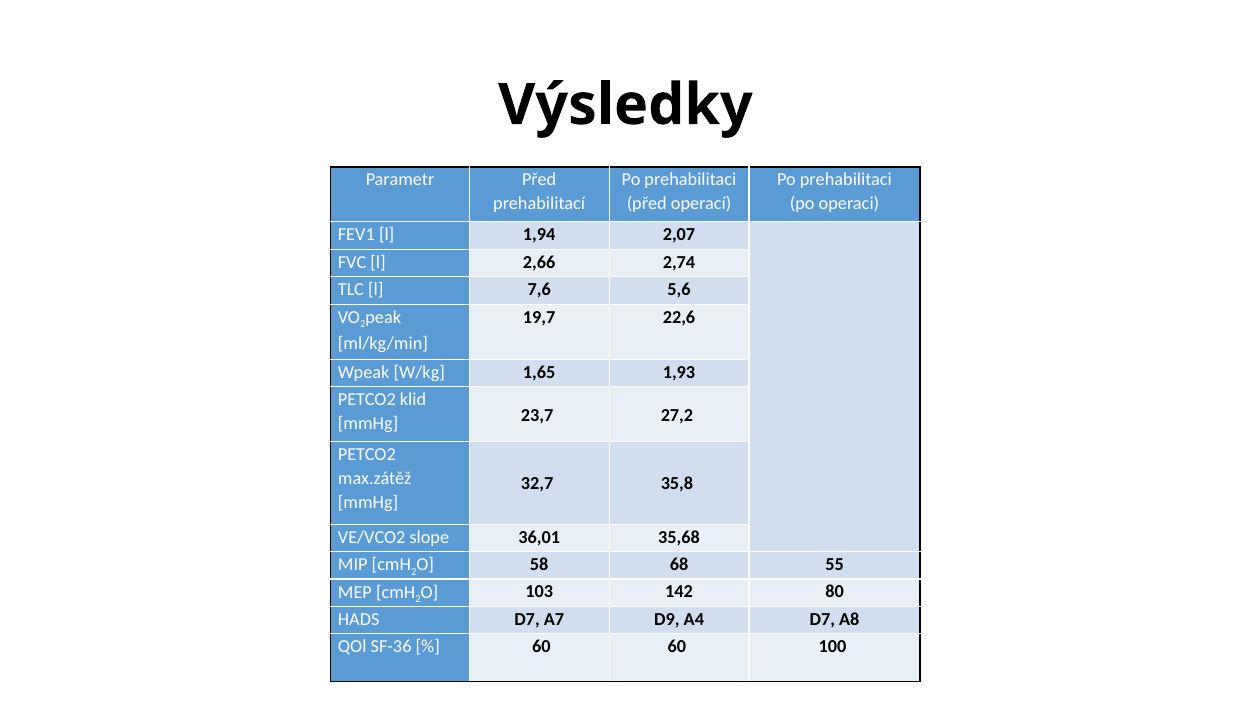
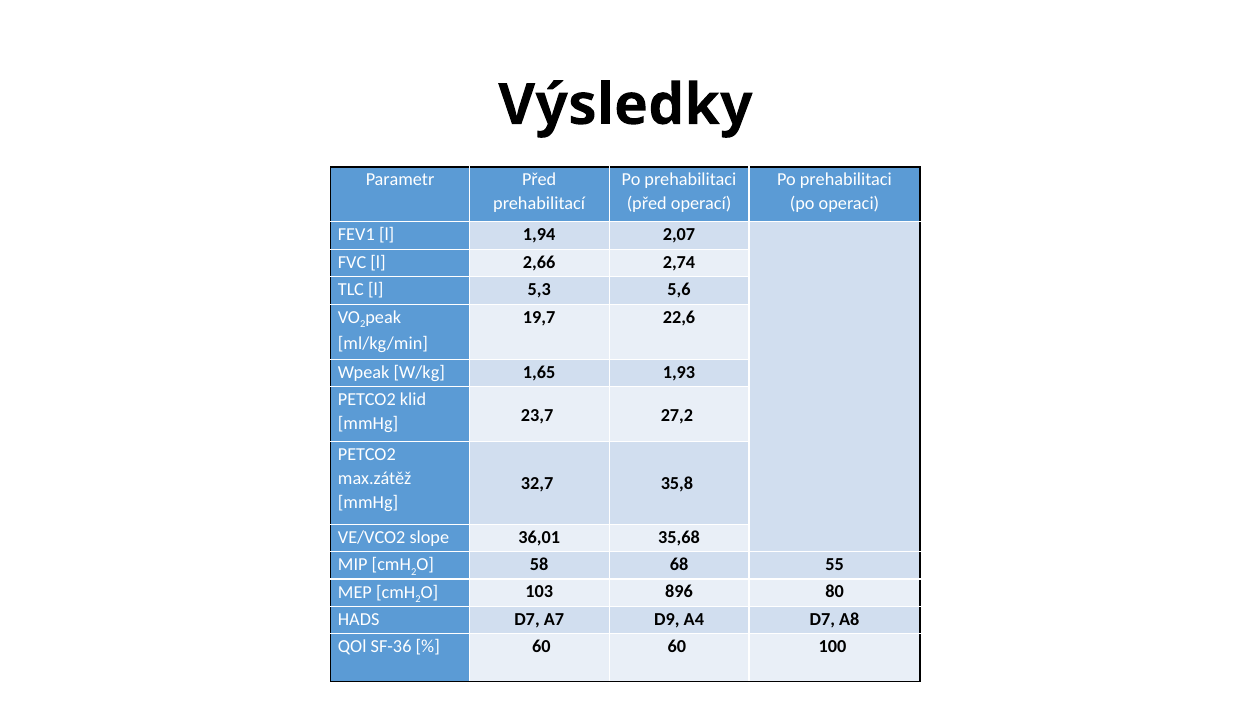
7,6: 7,6 -> 5,3 (539, 290)
142: 142 -> 896 (679, 592)
